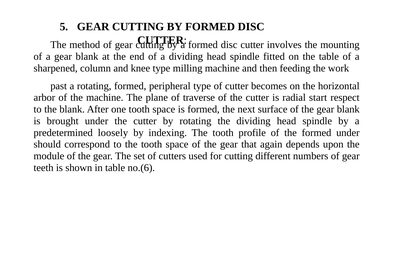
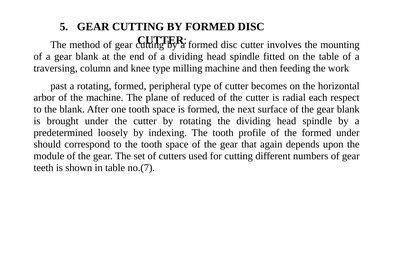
sharpened: sharpened -> traversing (56, 68)
traverse: traverse -> reduced (199, 98)
start: start -> each (318, 98)
no.(6: no.(6 -> no.(7 (141, 168)
